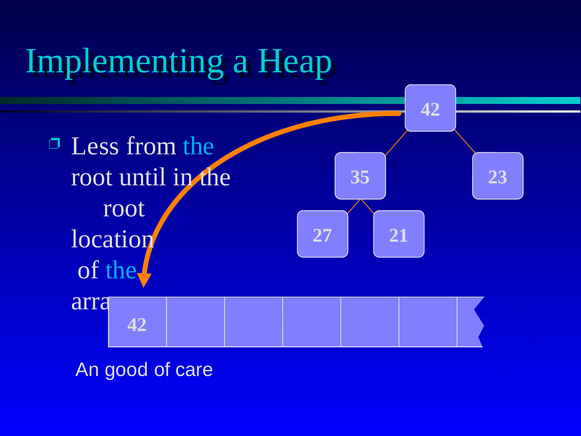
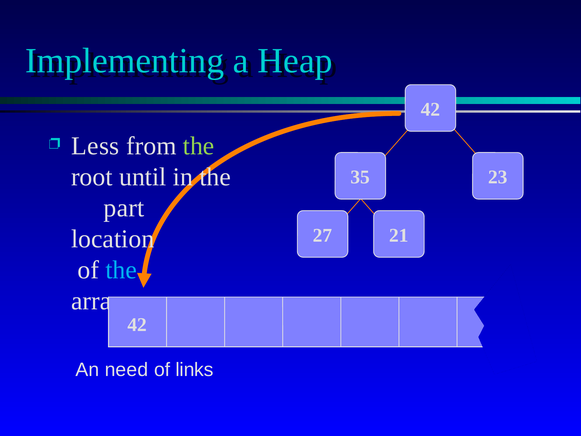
the colour: light blue -> light green (199, 146)
root: root -> part (124, 208)
good: good -> need (127, 370)
care: care -> links (194, 370)
